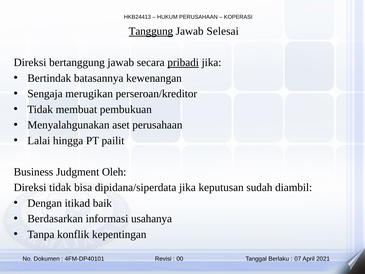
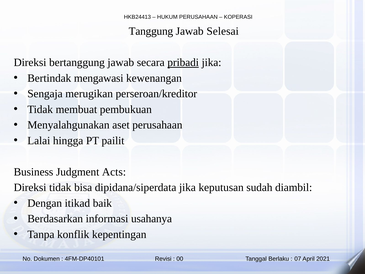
Tanggung underline: present -> none (151, 31)
batasannya: batasannya -> mengawasi (99, 78)
Oleh: Oleh -> Acts (114, 172)
